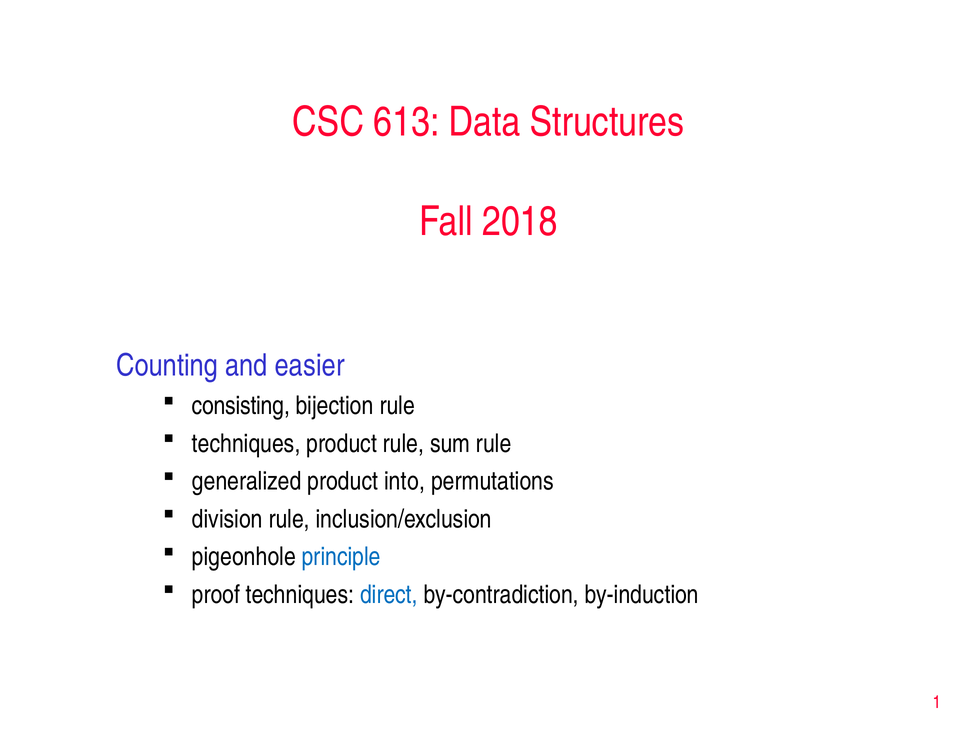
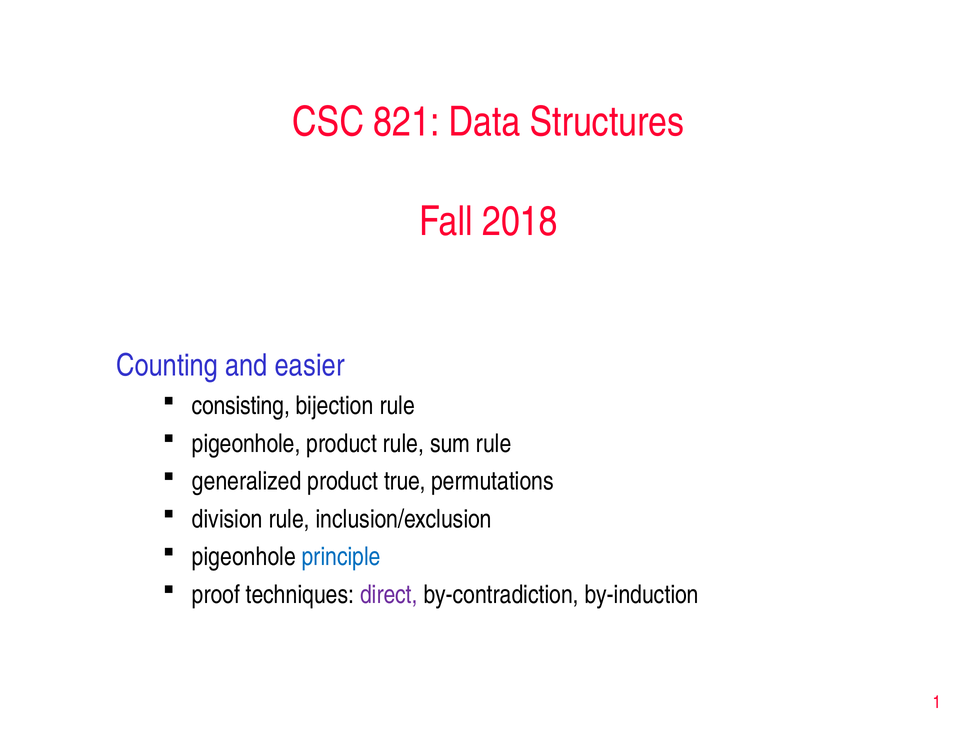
613: 613 -> 821 (406, 122)
techniques: techniques -> pigeonhole (246, 444)
into: into -> true (405, 482)
direct colour: blue -> purple (389, 595)
